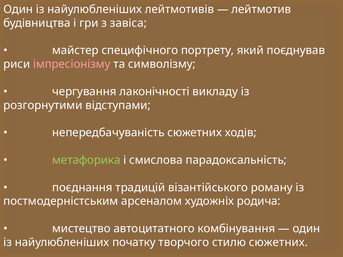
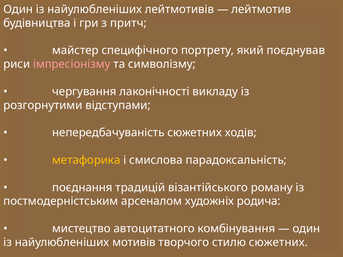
завіса: завіса -> притч (128, 23)
метафорика colour: light green -> yellow (86, 160)
початку: початку -> мотивів (134, 243)
